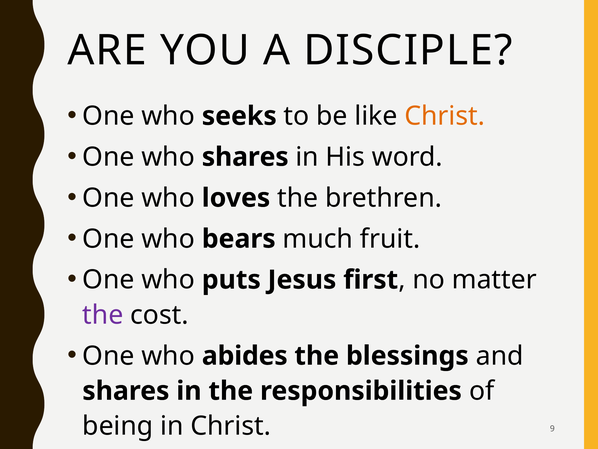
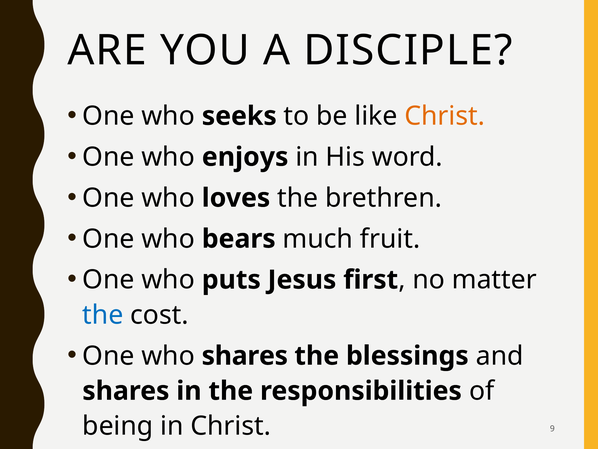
who shares: shares -> enjoys (245, 157)
the colour: purple -> blue (103, 315)
who abides: abides -> shares (245, 355)
